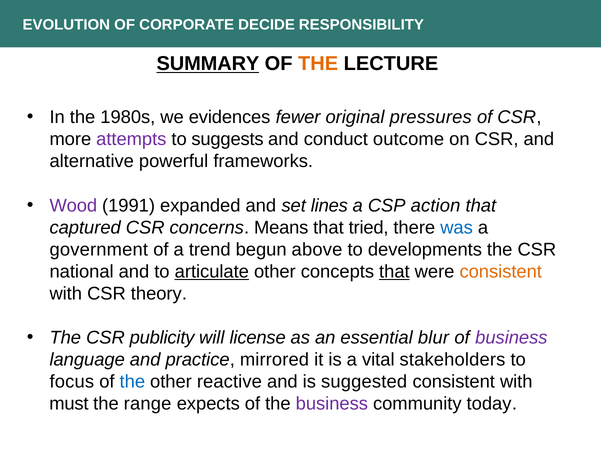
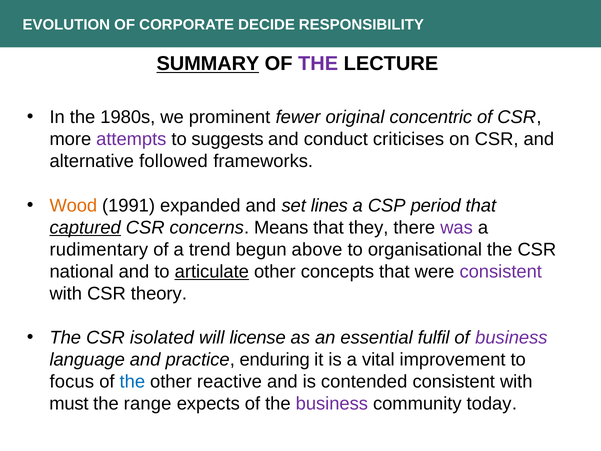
THE colour: orange -> purple (318, 64)
evidences: evidences -> prominent (230, 117)
pressures: pressures -> concentric (431, 117)
outcome: outcome -> criticises (409, 139)
powerful: powerful -> followed (173, 161)
Wood colour: purple -> orange (73, 205)
action: action -> period (436, 205)
captured underline: none -> present (85, 227)
tried: tried -> they (369, 227)
was colour: blue -> purple (457, 227)
government: government -> rudimentary (99, 249)
developments: developments -> organisational (425, 249)
that underline: present -> none (394, 271)
consistent colour: orange -> purple (501, 271)
publicity: publicity -> isolated (162, 338)
blur: blur -> fulfil (434, 338)
mirrored: mirrored -> enduring (275, 360)
stakeholders: stakeholders -> improvement (453, 360)
suggested: suggested -> contended (364, 382)
